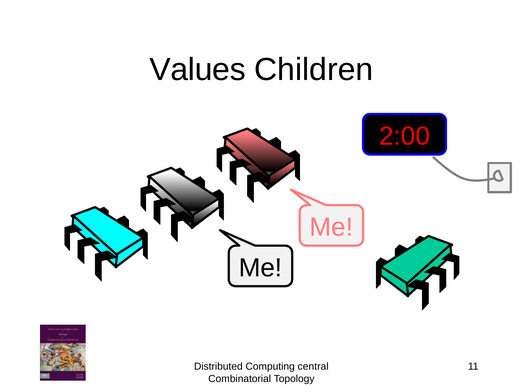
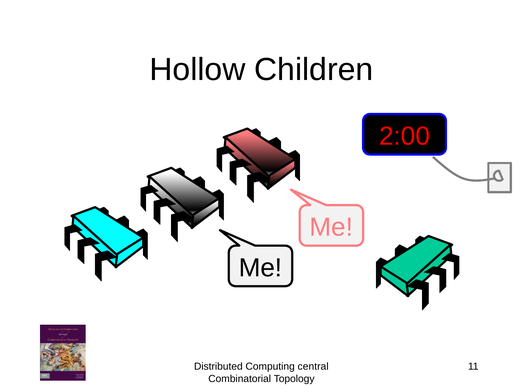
Values: Values -> Hollow (197, 70)
